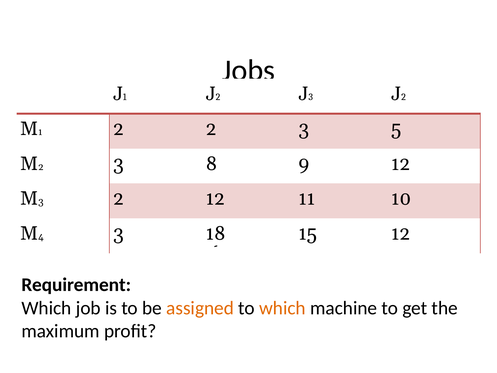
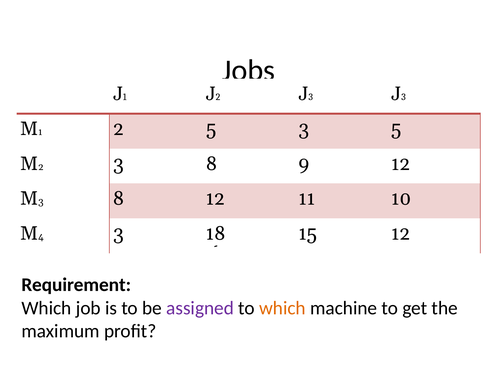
2: 2 -> 3 (404, 97)
2 2: 2 -> 5 (211, 129)
2: 2 -> 8 (119, 198)
assigned colour: orange -> purple (200, 308)
